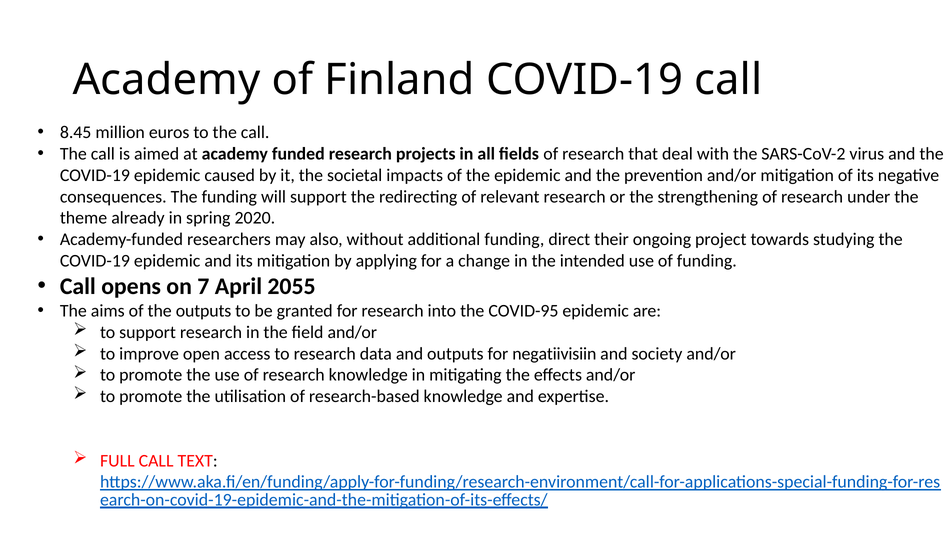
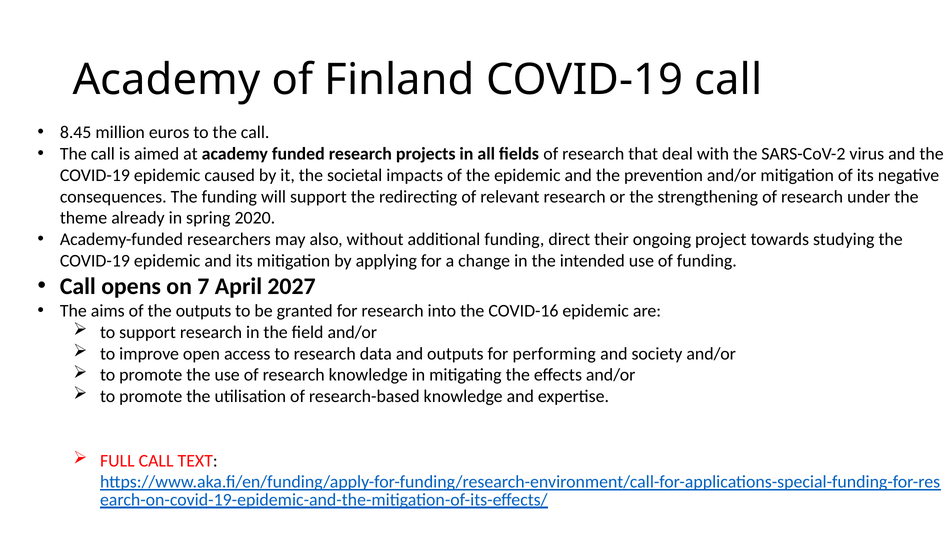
2055: 2055 -> 2027 (292, 287)
COVID-95: COVID-95 -> COVID-16 (523, 311)
negatiivisiin: negatiivisiin -> performing (554, 354)
